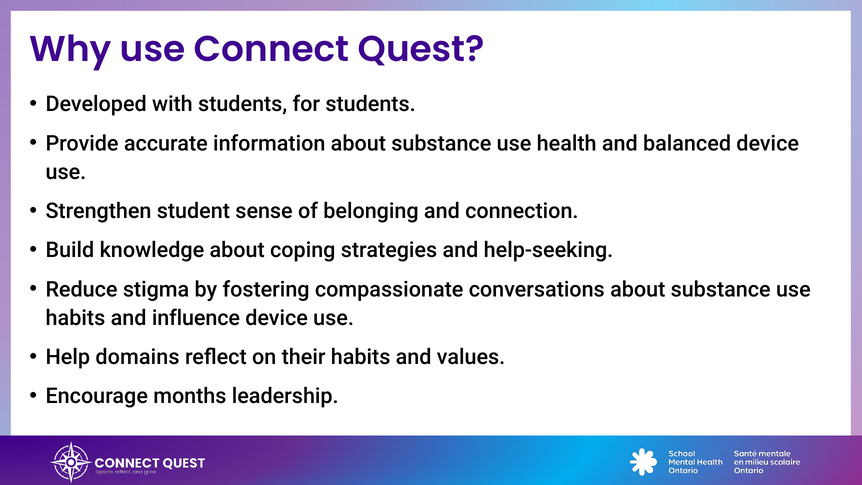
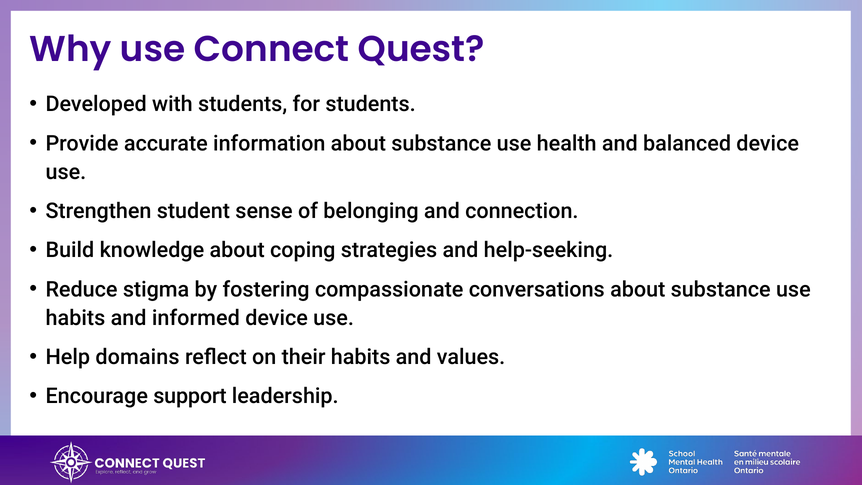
influence: influence -> informed (196, 318)
months: months -> support (190, 396)
